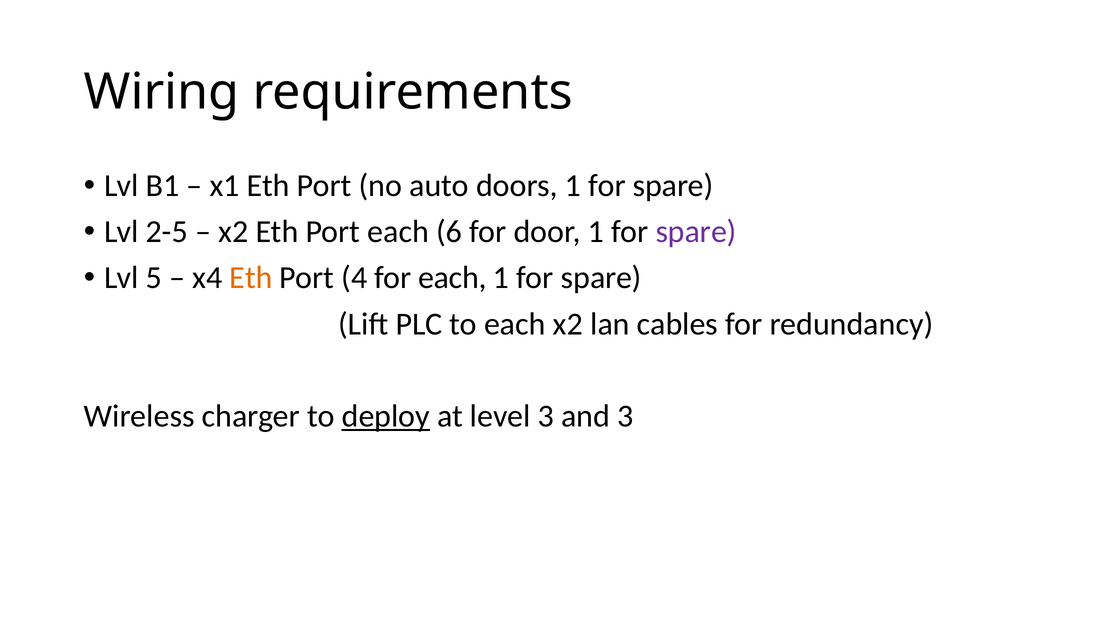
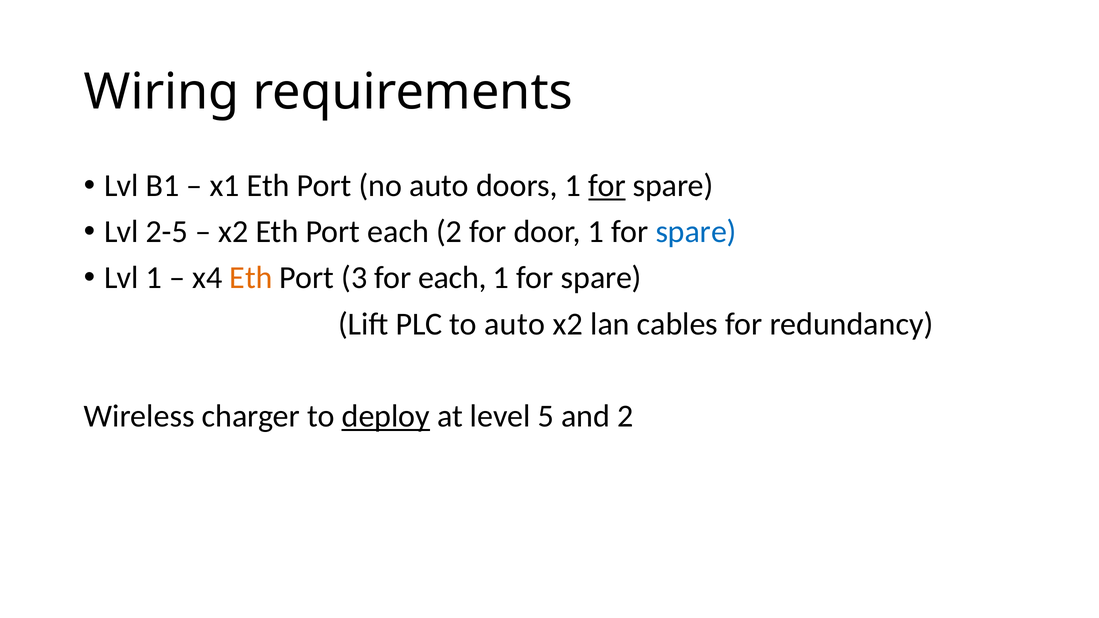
for underline: none -> present (607, 186)
each 6: 6 -> 2 (449, 232)
spare colour: purple -> blue (696, 232)
Lvl 5: 5 -> 1 (154, 278)
4: 4 -> 3 (354, 278)
to each: each -> auto (515, 324)
level 3: 3 -> 5 (546, 416)
and 3: 3 -> 2 (625, 416)
